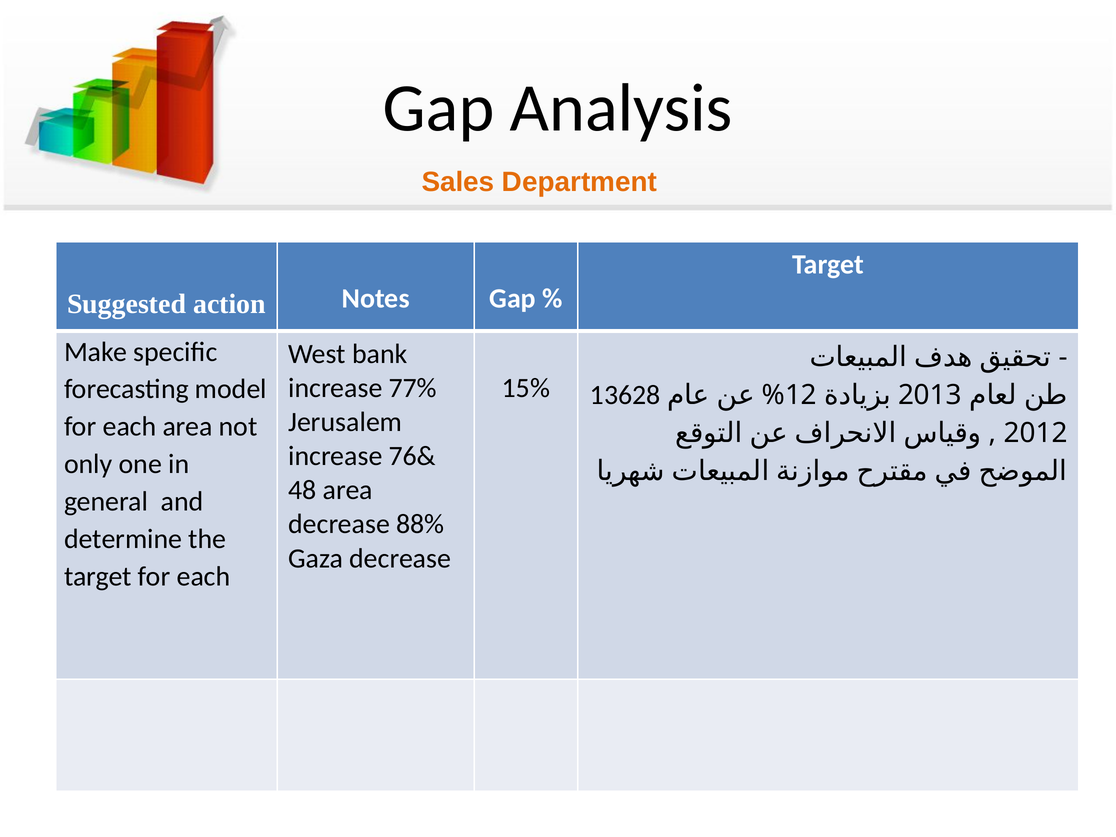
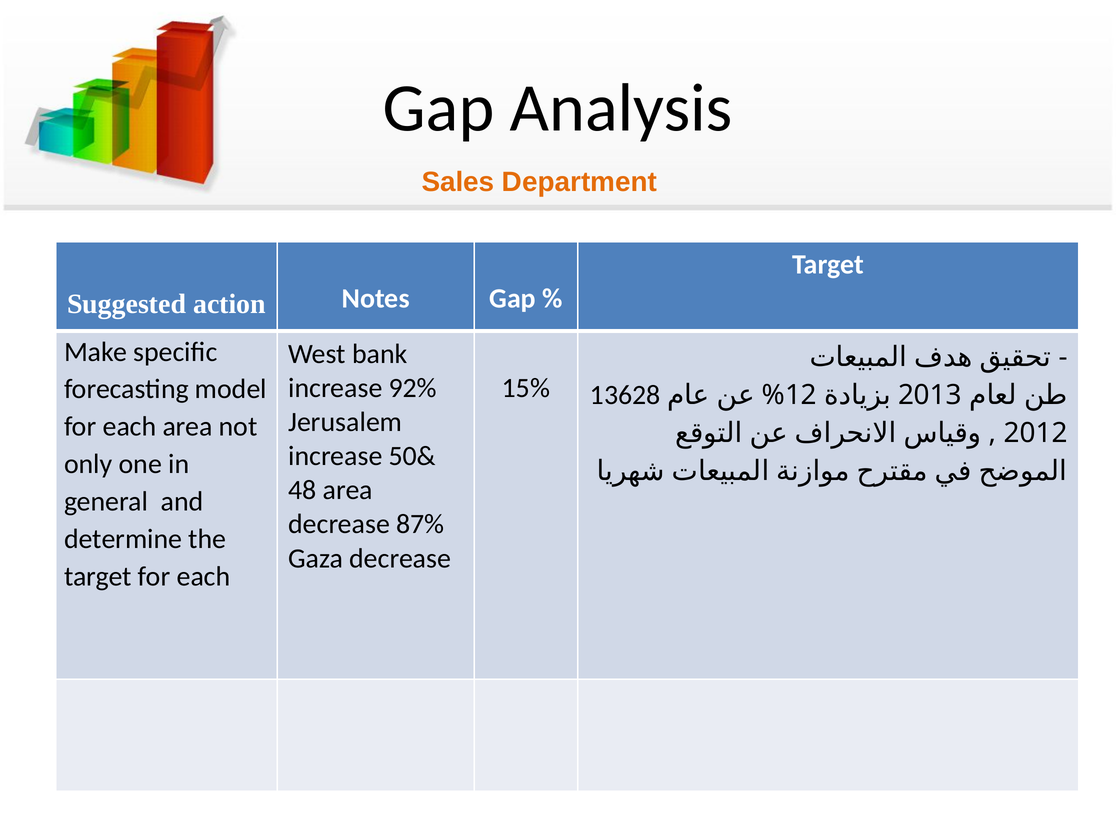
77%: 77% -> 92% (413, 388)
76&: 76& -> 50& (412, 456)
88%: 88% -> 87% (420, 524)
